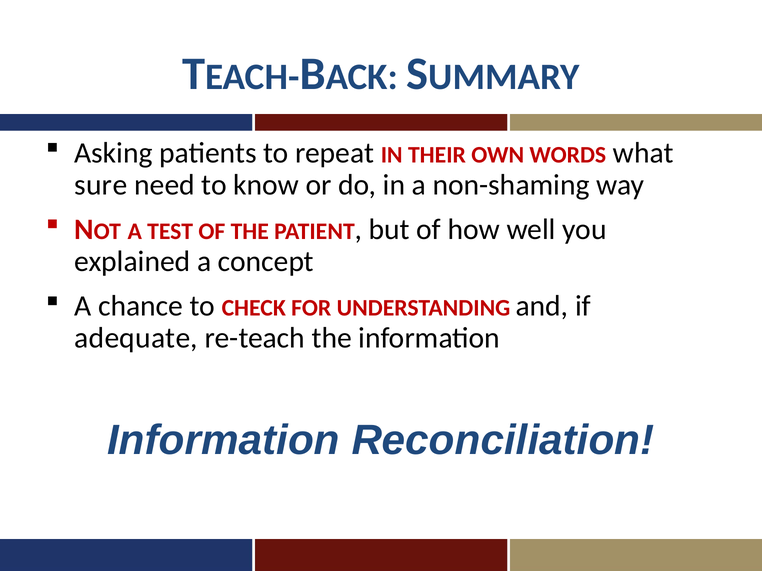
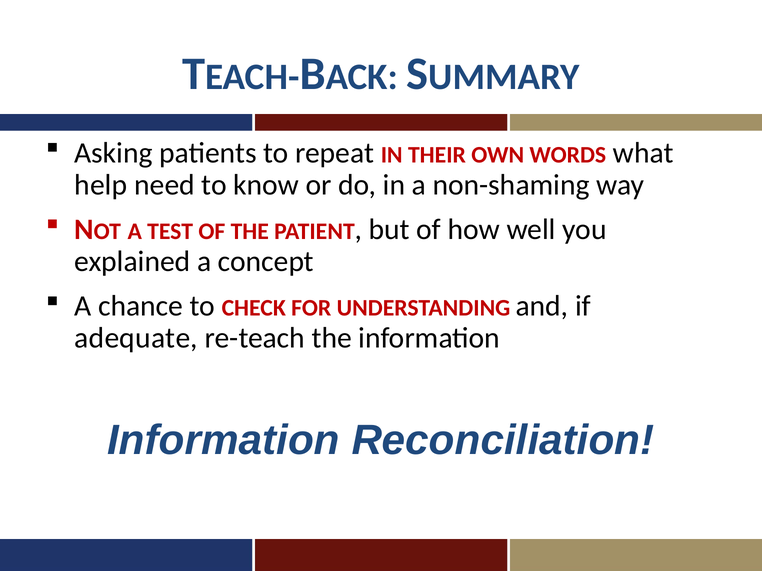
sure: sure -> help (101, 185)
